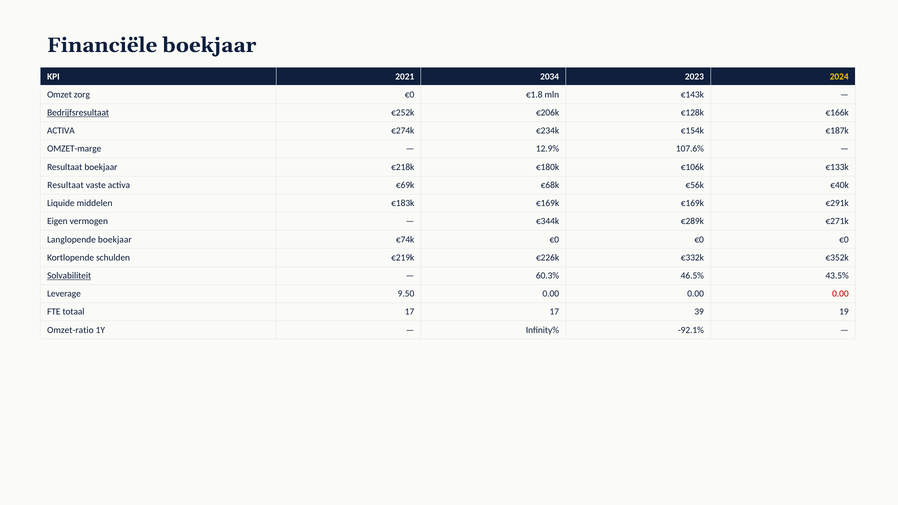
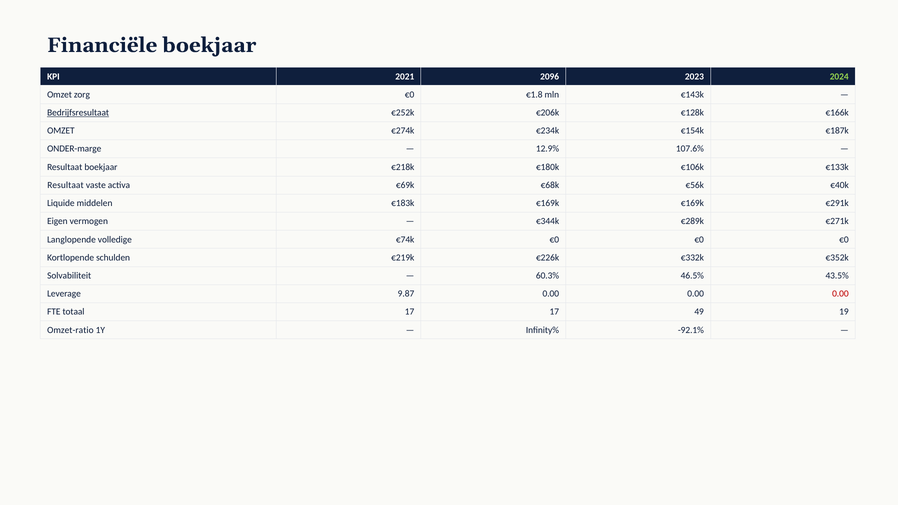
2034: 2034 -> 2096 (550, 76)
2024 colour: yellow -> light green (839, 76)
ACTIVA: ACTIVA -> OMZET (61, 131)
OMZET-marge: OMZET-marge -> ONDER-marge (74, 149)
Langlopende boekjaar: boekjaar -> volledige (115, 239)
Solvabiliteit underline: present -> none (69, 276)
9.50: 9.50 -> 9.87 (406, 294)
39: 39 -> 49 (699, 312)
